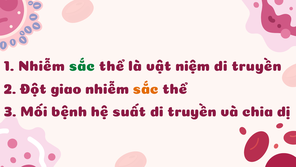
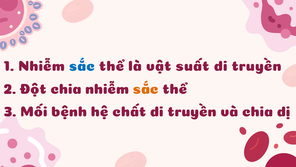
sắc colour: green -> blue (82, 66)
niệm: niệm -> suất (193, 66)
Đột giao: giao -> chia (66, 89)
suất: suất -> chất (129, 111)
